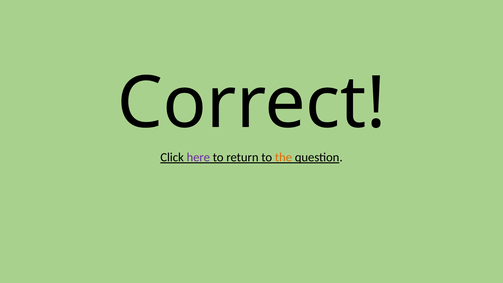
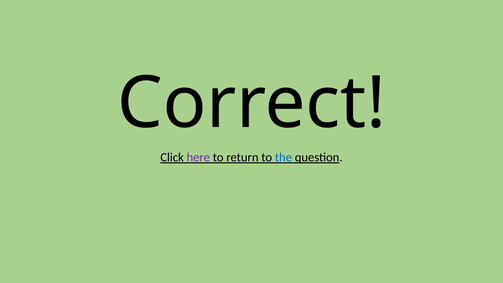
the colour: orange -> blue (283, 157)
